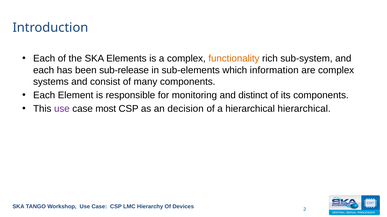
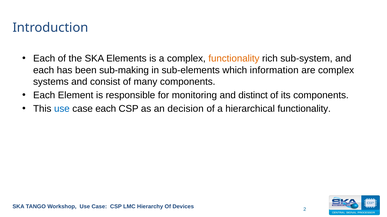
sub-release: sub-release -> sub-making (124, 70)
use colour: purple -> blue (62, 109)
case most: most -> each (106, 109)
hierarchical hierarchical: hierarchical -> functionality (304, 109)
